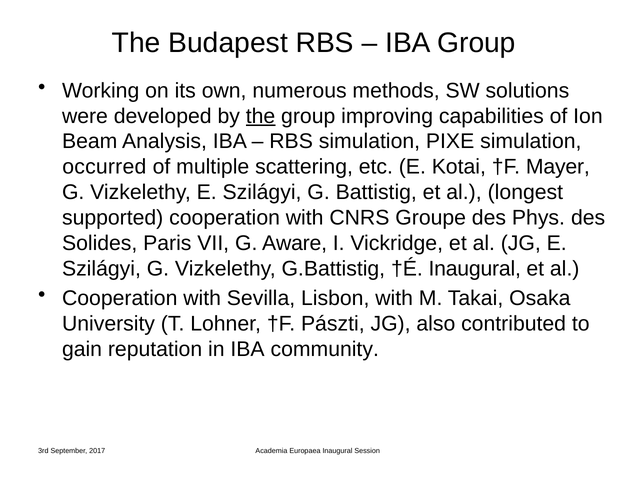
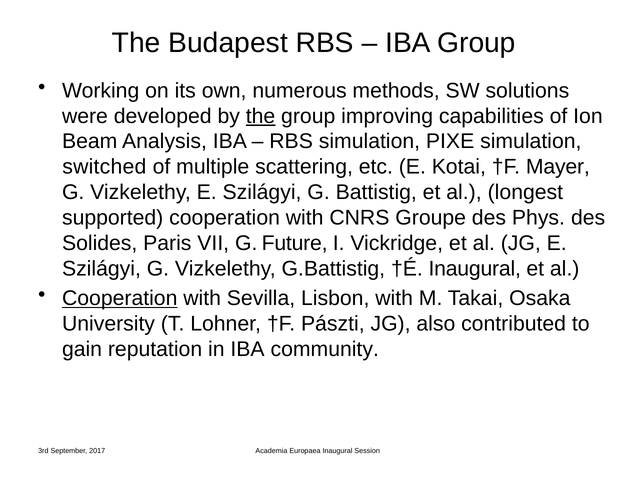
occurred: occurred -> switched (104, 167)
Aware: Aware -> Future (295, 243)
Cooperation underline: none -> present (120, 298)
